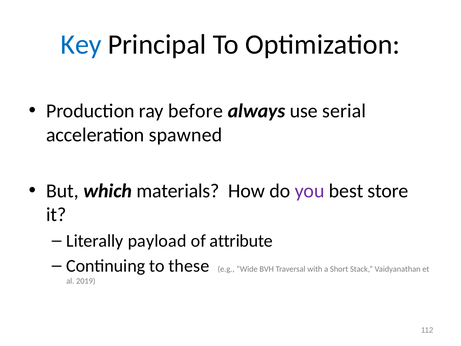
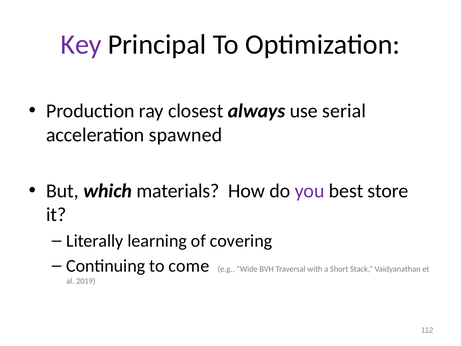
Key colour: blue -> purple (81, 45)
before: before -> closest (196, 111)
payload: payload -> learning (157, 241)
attribute: attribute -> covering (241, 241)
these: these -> come (189, 266)
